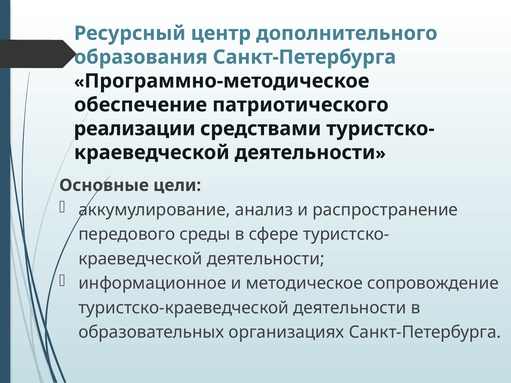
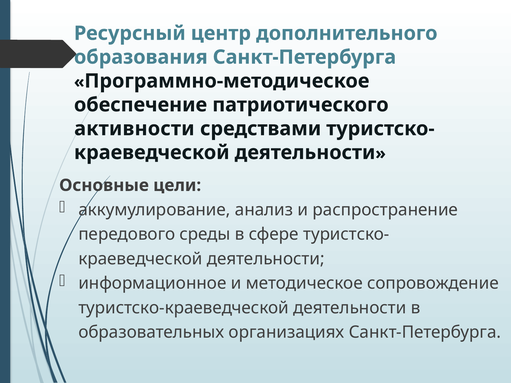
реализации: реализации -> активности (134, 129)
